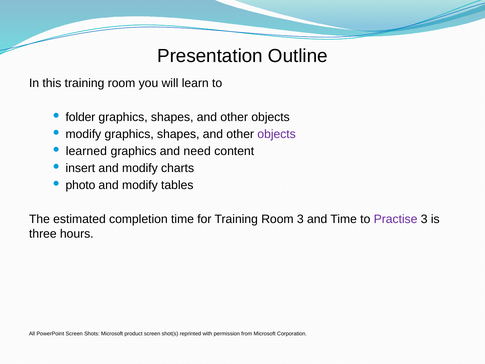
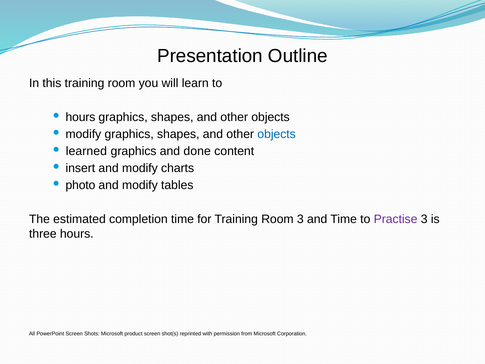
folder: folder -> hours (80, 117)
objects colour: purple -> blue (277, 134)
need: need -> done (197, 151)
